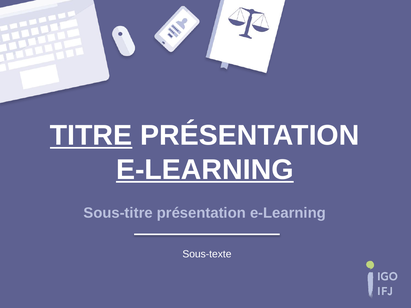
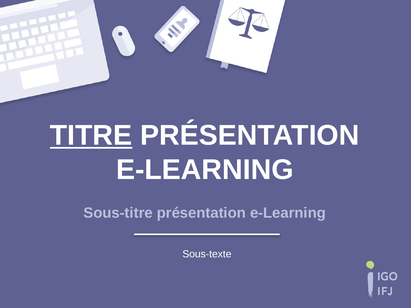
E-LEARNING underline: present -> none (205, 170)
